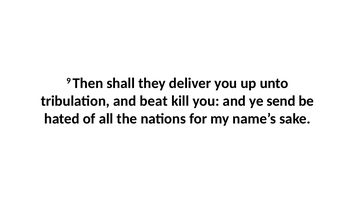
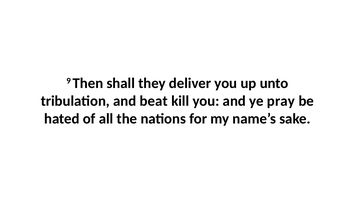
send: send -> pray (281, 101)
